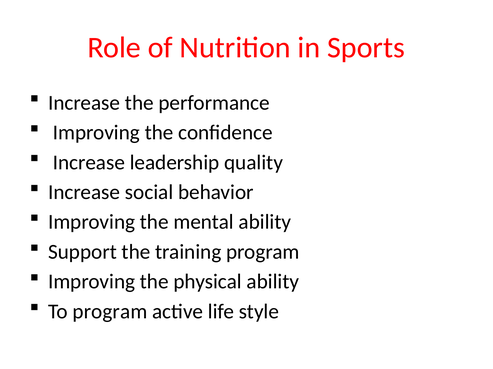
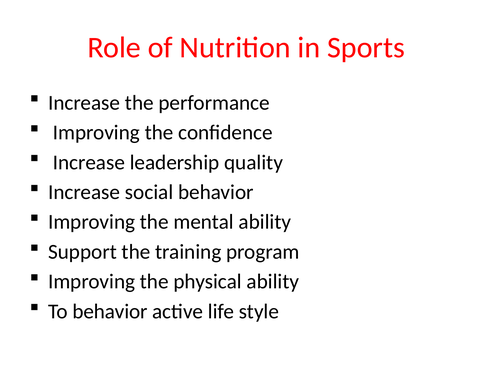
To program: program -> behavior (110, 312)
